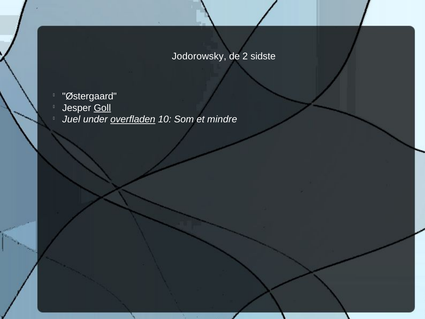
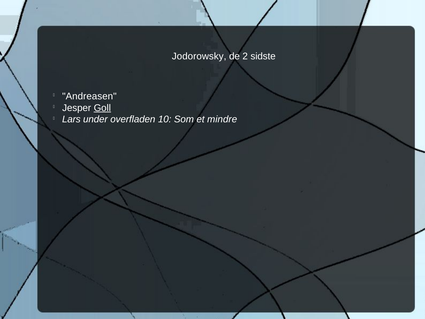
Østergaard: Østergaard -> Andreasen (89, 96)
Juel: Juel -> Lars (71, 119)
overfladen underline: present -> none (133, 119)
